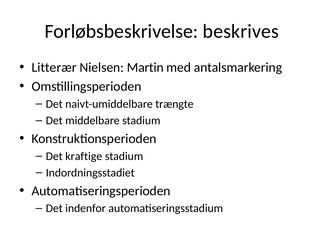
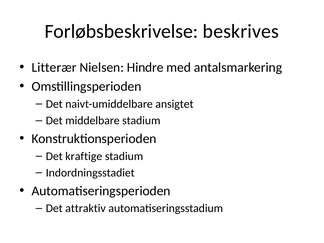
Martin: Martin -> Hindre (145, 67)
trængte: trængte -> ansigtet (174, 104)
indenfor: indenfor -> attraktiv (86, 208)
